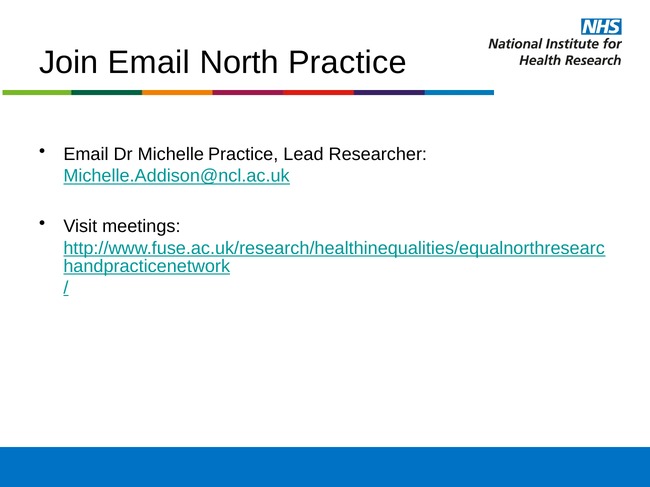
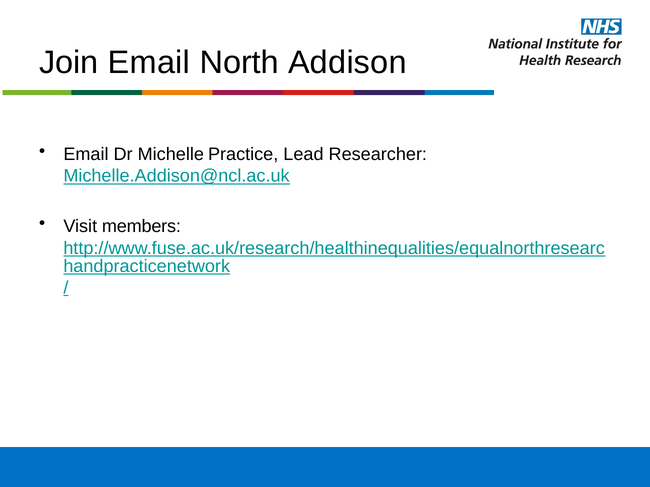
North Practice: Practice -> Addison (347, 62)
meetings: meetings -> members (141, 227)
